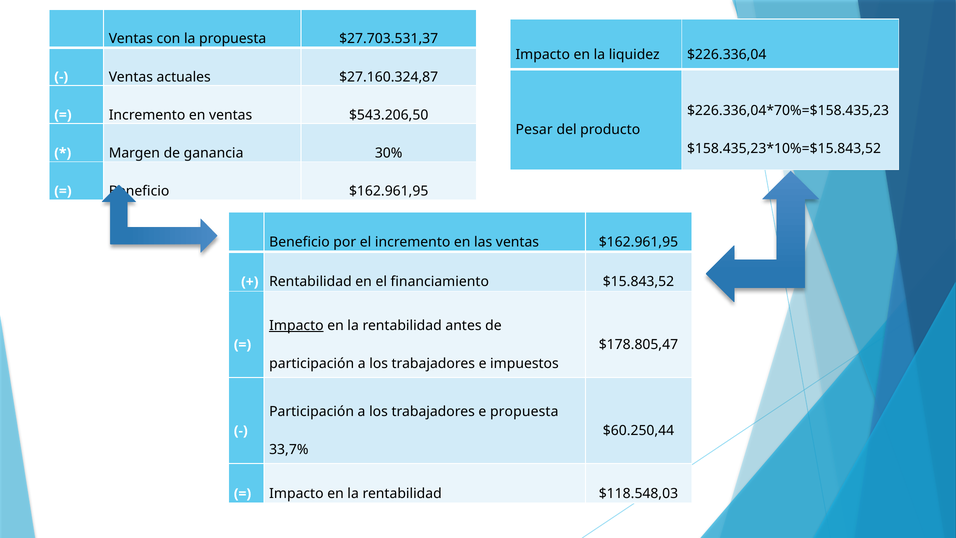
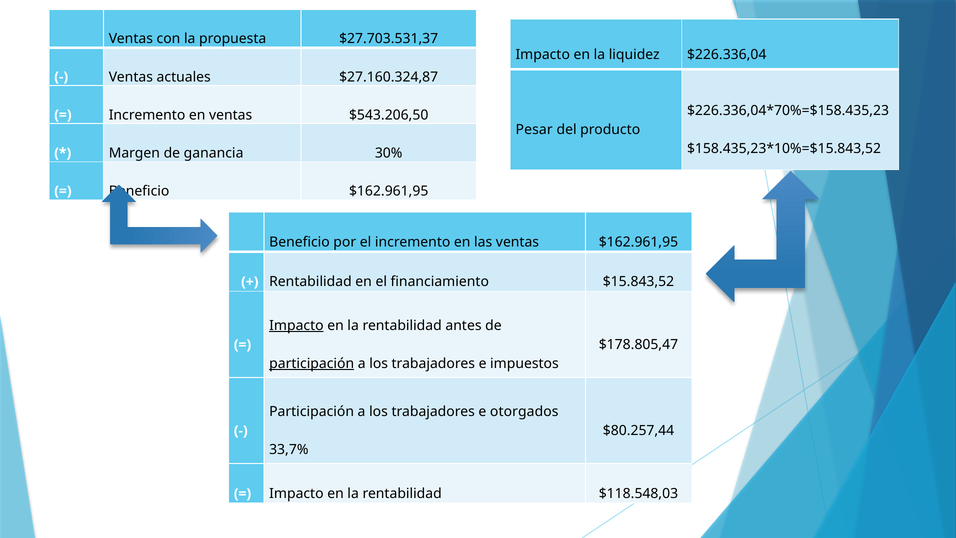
participación underline: none -> present (312, 363)
e propuesta: propuesta -> otorgados (524, 412)
$60.250,44: $60.250,44 -> $80.257,44 (639, 431)
